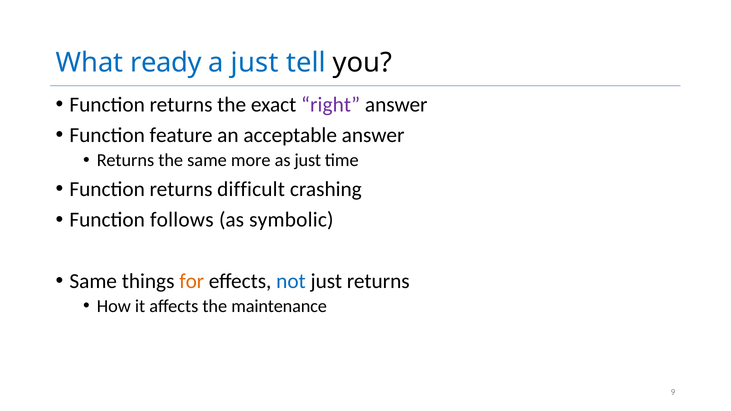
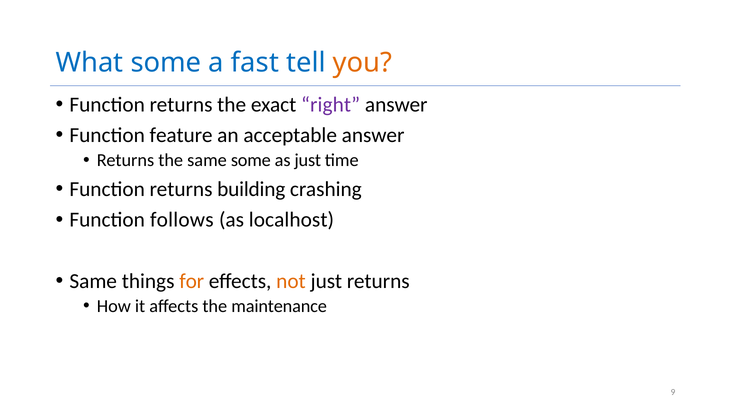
What ready: ready -> some (166, 63)
a just: just -> fast (255, 63)
you colour: black -> orange (363, 63)
same more: more -> some (251, 160)
difficult: difficult -> building (251, 189)
symbolic: symbolic -> localhost (291, 220)
not colour: blue -> orange (291, 281)
